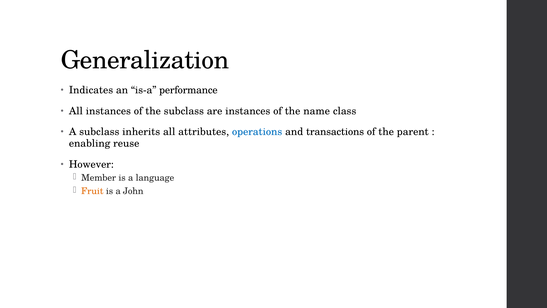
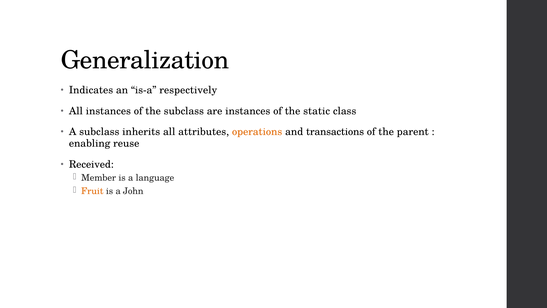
performance: performance -> respectively (188, 90)
name: name -> static (317, 111)
operations colour: blue -> orange (257, 132)
However: However -> Received (91, 164)
